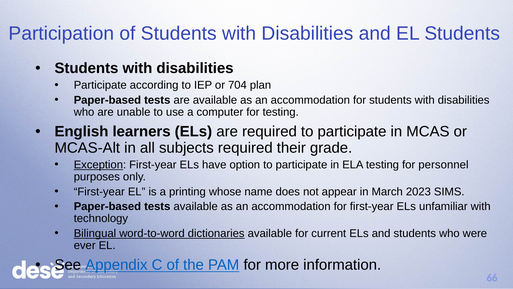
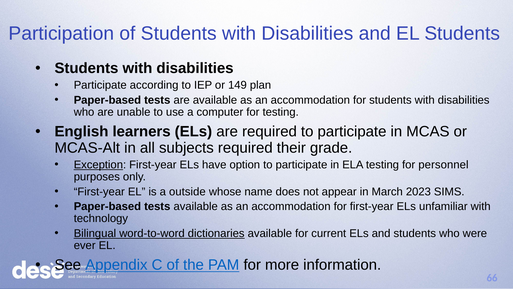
704: 704 -> 149 (237, 85)
printing: printing -> outside (187, 191)
